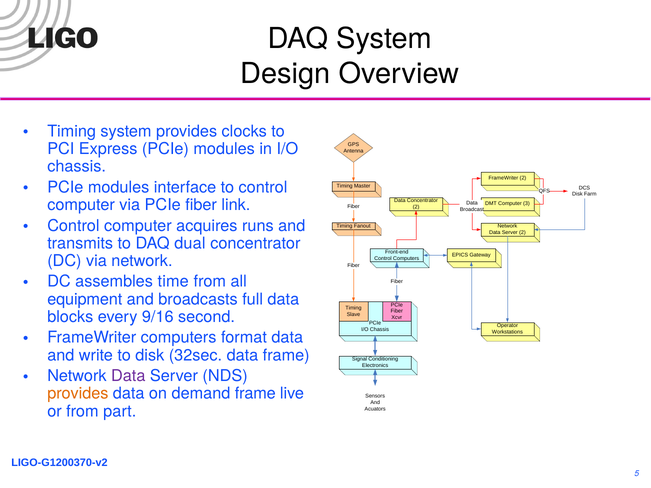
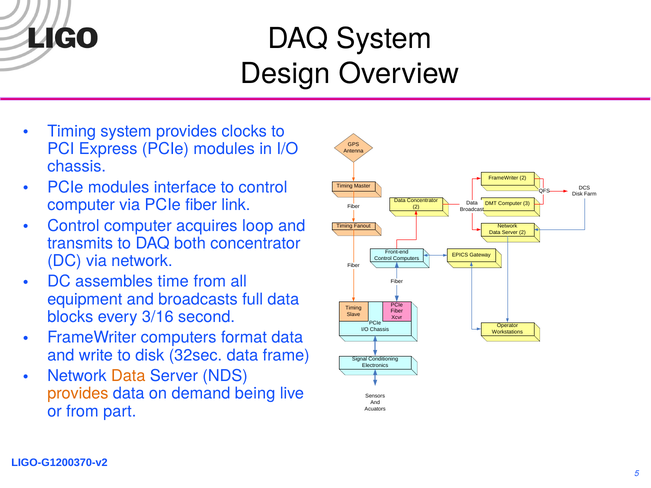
runs: runs -> loop (258, 226)
dual: dual -> both (190, 243)
9/16: 9/16 -> 3/16 (158, 317)
Data colour: purple -> orange (128, 376)
demand frame: frame -> being (255, 394)
